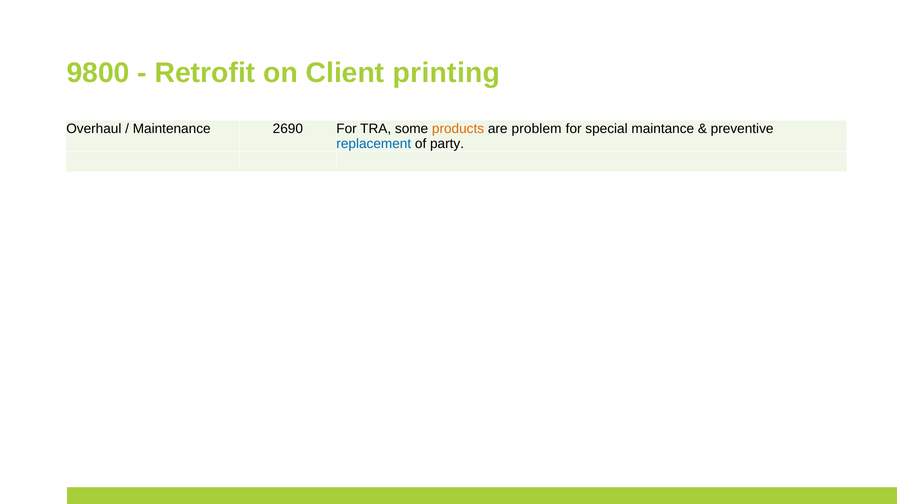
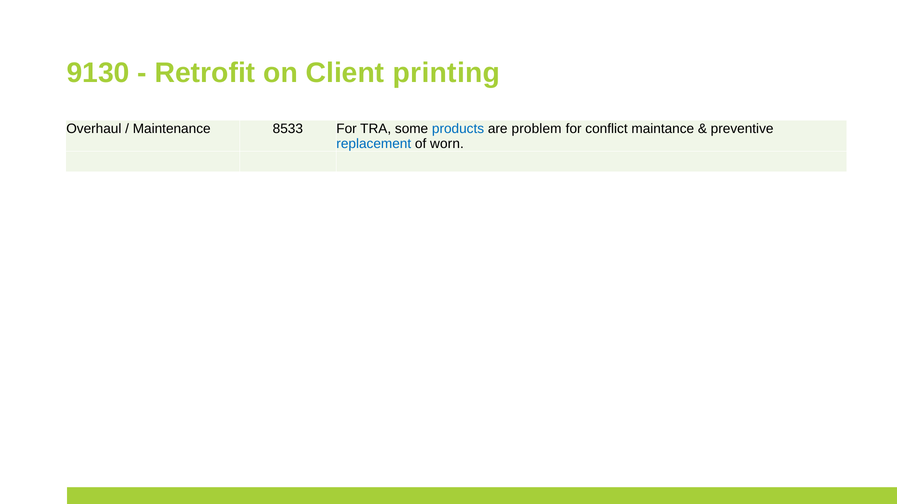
9800: 9800 -> 9130 (98, 73)
2690: 2690 -> 8533 (288, 129)
products colour: orange -> blue (458, 129)
special: special -> conflict (607, 129)
party: party -> worn (447, 144)
